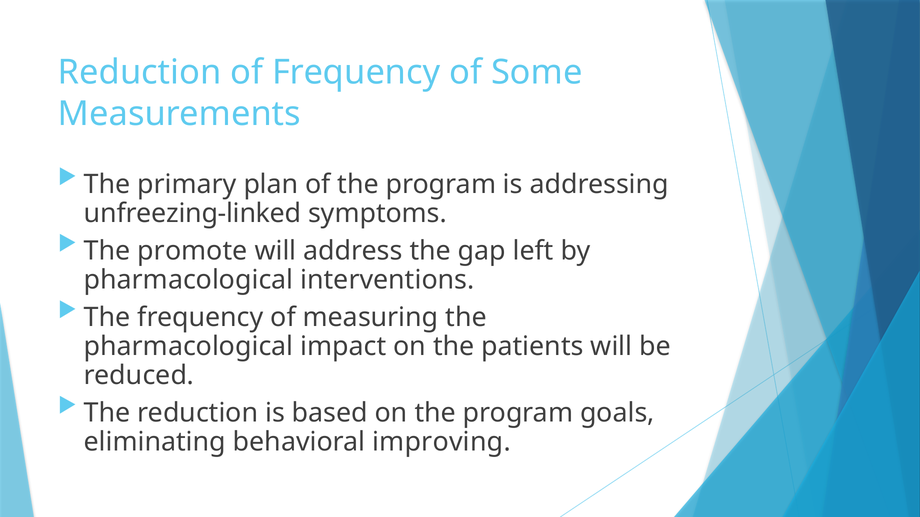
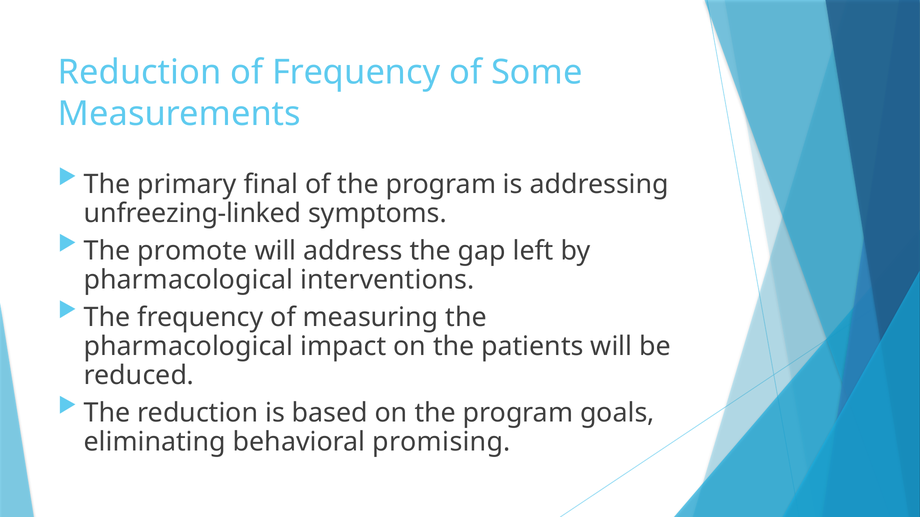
plan: plan -> final (271, 184)
improving: improving -> promising (441, 442)
